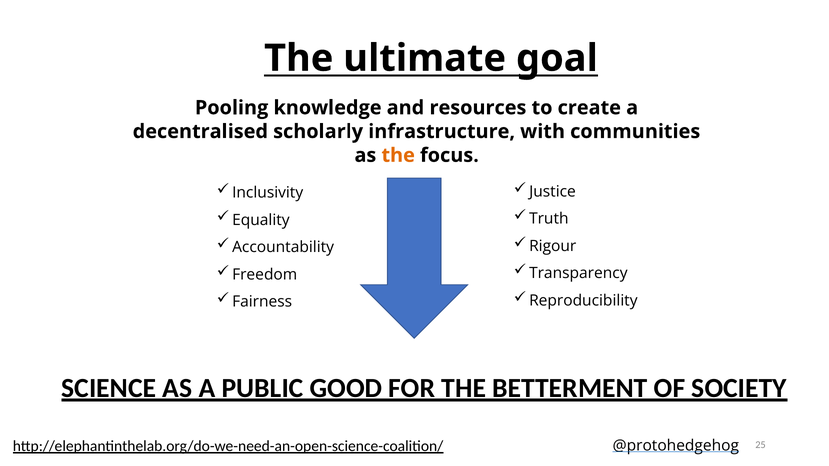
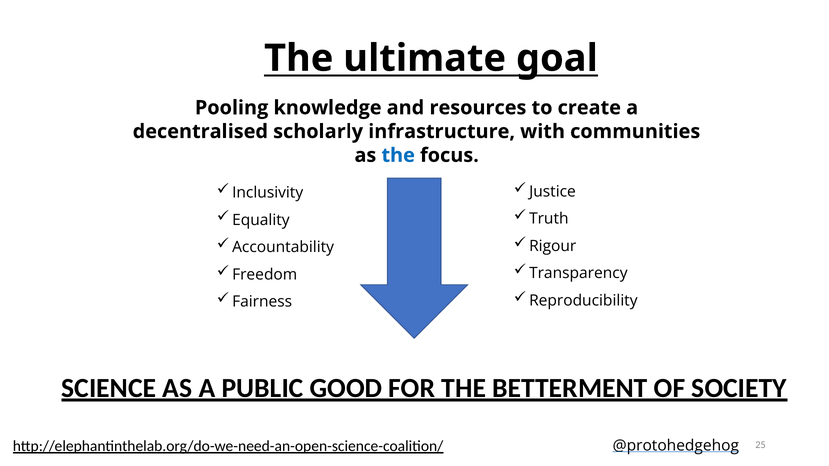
the colour: orange -> blue (398, 155)
